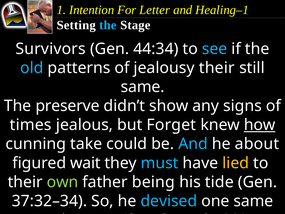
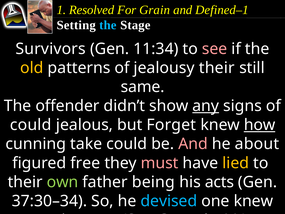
Intention: Intention -> Resolved (92, 10)
Letter: Letter -> Grain (155, 10)
Healing–1: Healing–1 -> Defined–1 (222, 10)
44:34: 44:34 -> 11:34 (156, 49)
see colour: light blue -> pink (215, 49)
old colour: light blue -> yellow (32, 68)
preserve: preserve -> offender (67, 106)
any underline: none -> present (206, 106)
times: times -> could (31, 125)
And colour: light blue -> pink (193, 144)
wait: wait -> free (85, 163)
must colour: light blue -> pink (160, 163)
tide: tide -> acts (219, 182)
37:32–34: 37:32–34 -> 37:30–34 (49, 201)
one same: same -> knew (253, 201)
